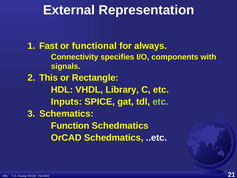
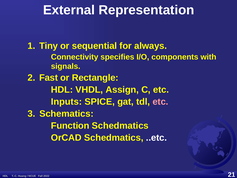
Fast: Fast -> Tiny (49, 46)
functional: functional -> sequential (94, 46)
This: This -> Fast (49, 78)
Library: Library -> Assign (122, 90)
etc colour: light green -> pink (160, 102)
